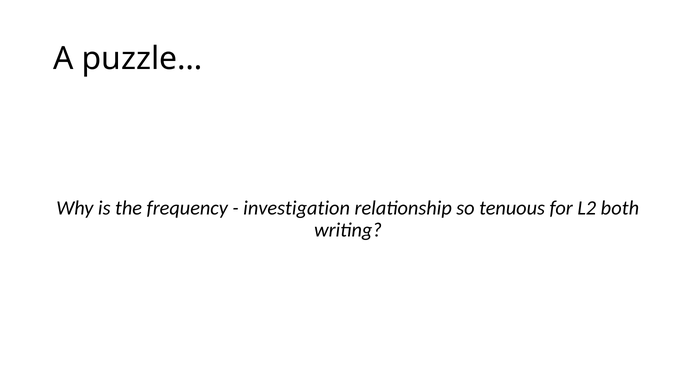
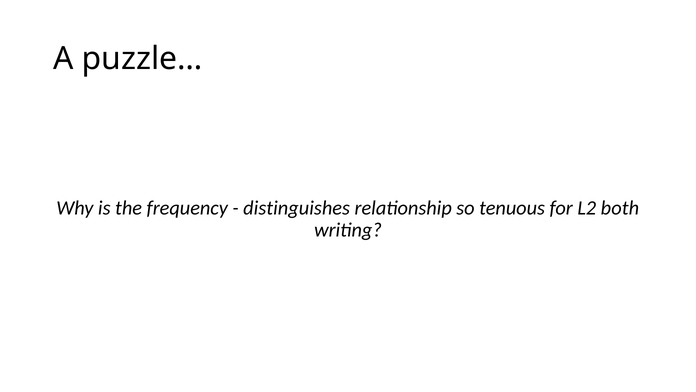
investigation: investigation -> distinguishes (297, 208)
